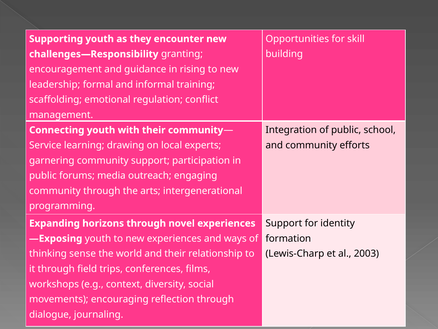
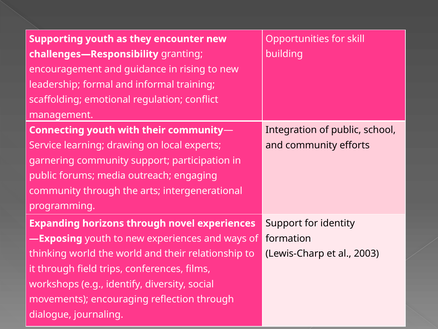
thinking sense: sense -> world (83, 253)
context: context -> identify (124, 284)
